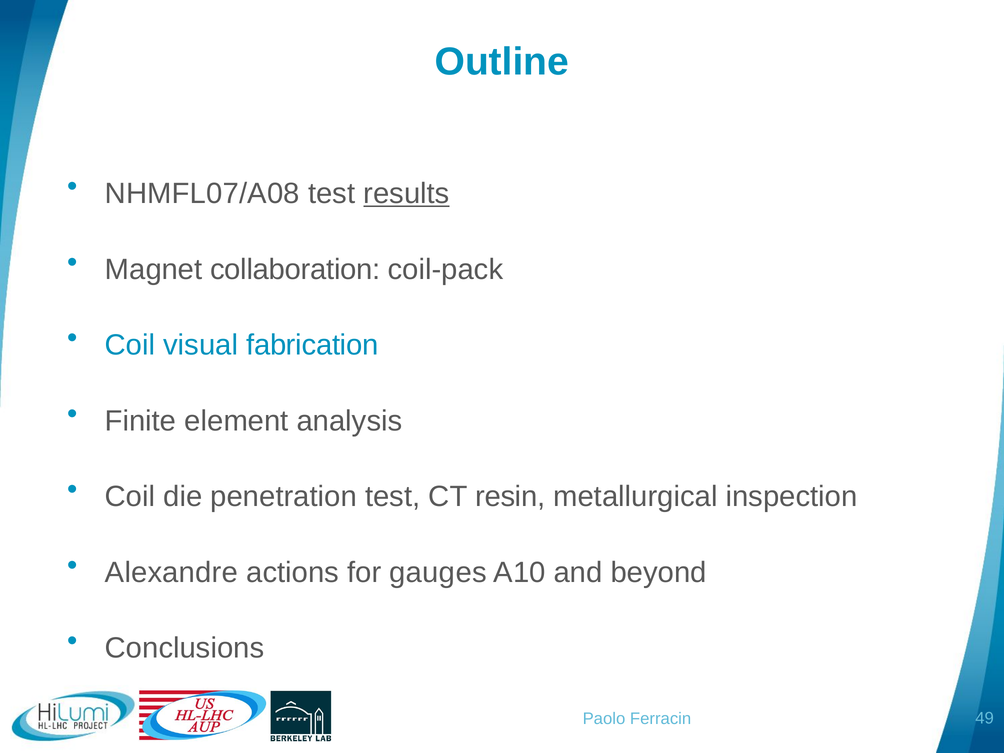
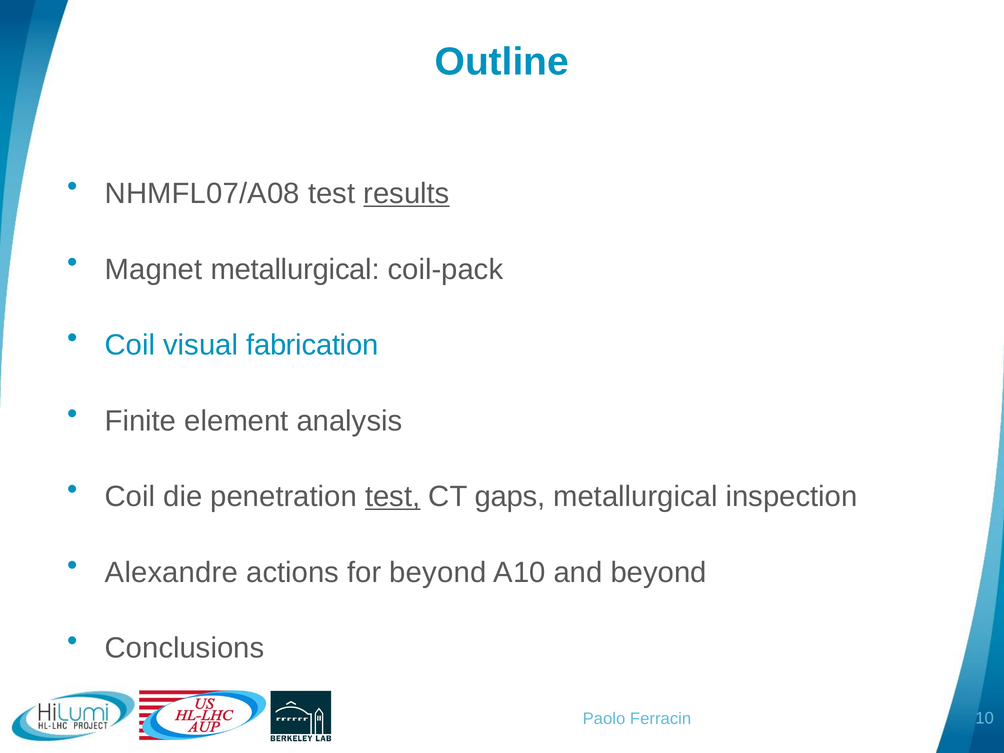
Magnet collaboration: collaboration -> metallurgical (295, 269)
test underline: none -> present (393, 497)
resin: resin -> gaps (510, 497)
for gauges: gauges -> beyond (438, 572)
49: 49 -> 10 (985, 718)
